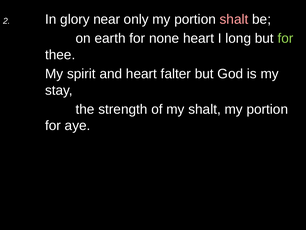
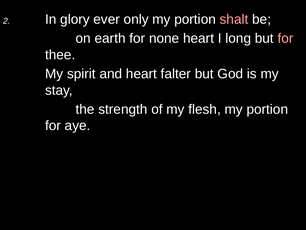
near: near -> ever (107, 19)
for colour: light green -> pink (285, 38)
my shalt: shalt -> flesh (205, 109)
